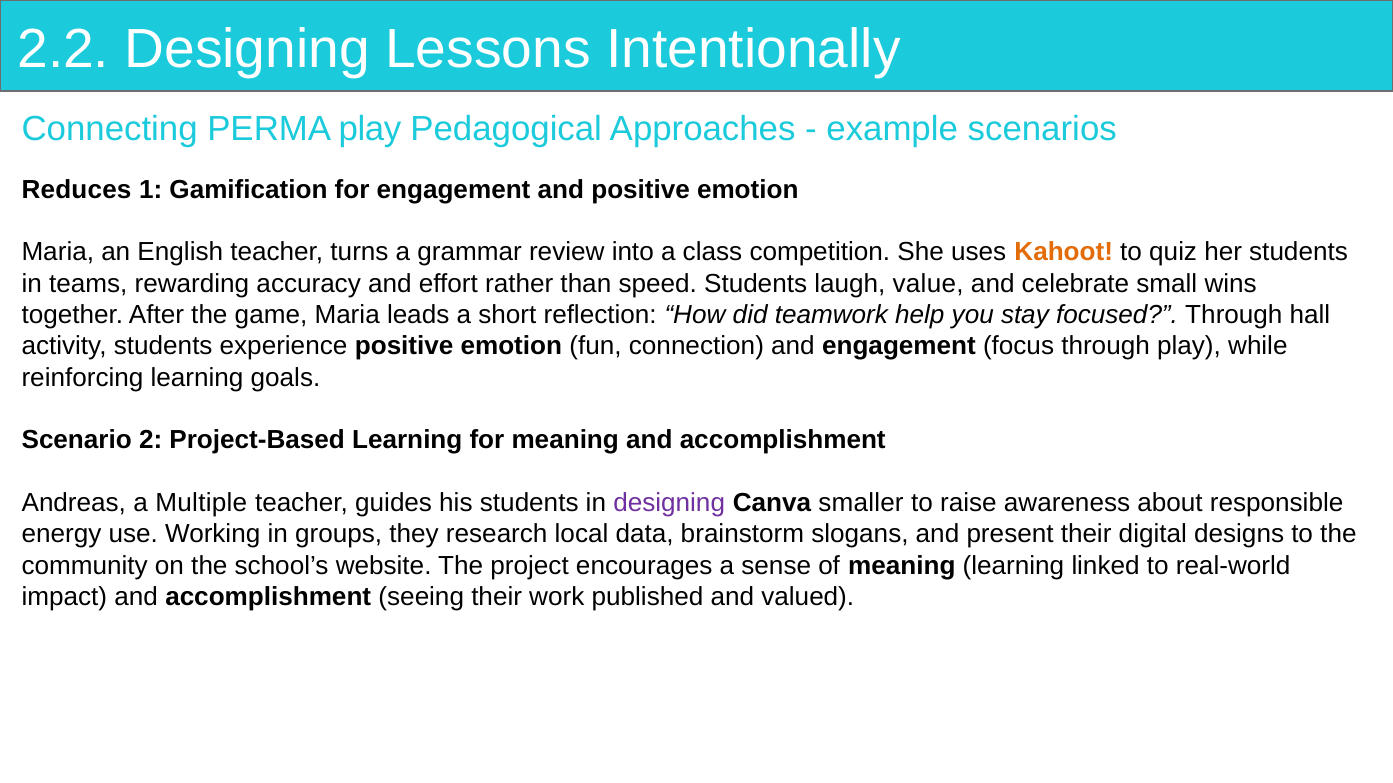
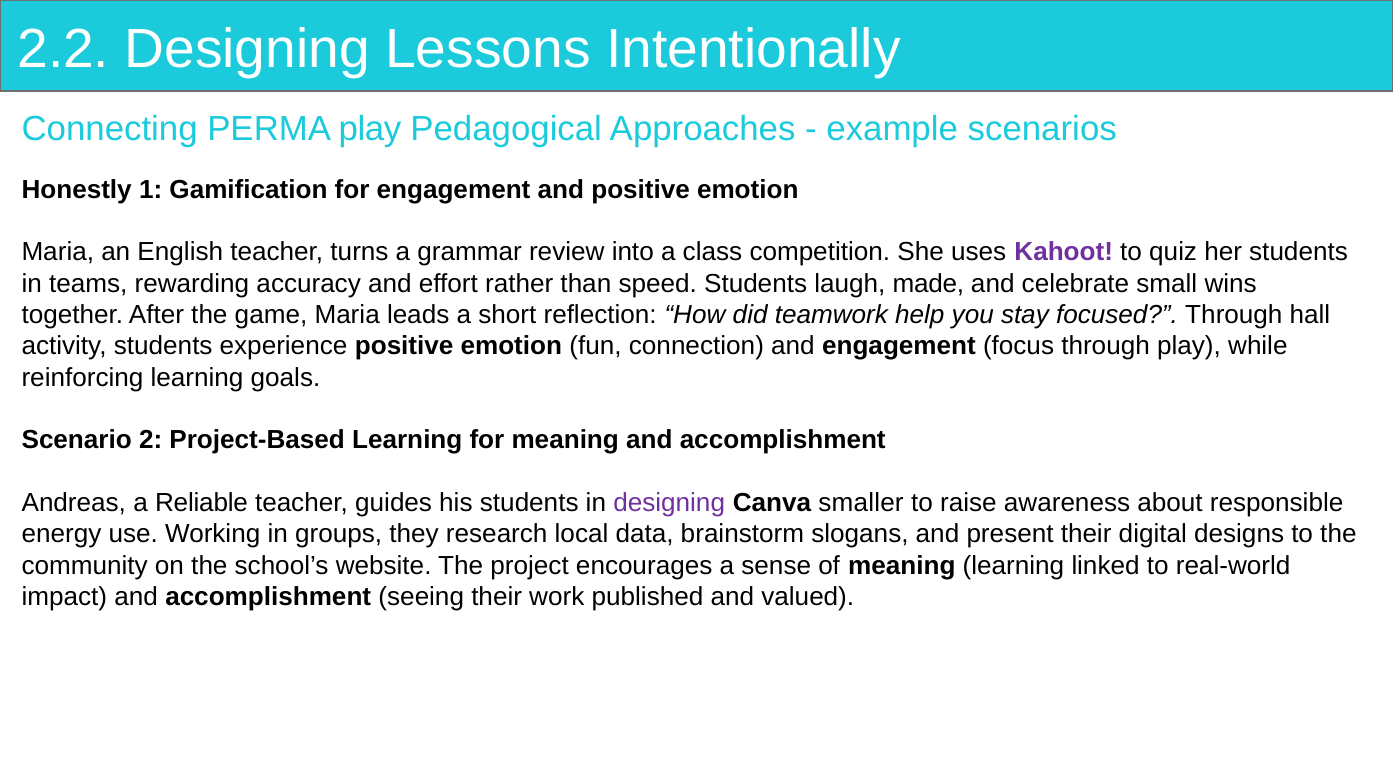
Reduces: Reduces -> Honestly (77, 190)
Kahoot colour: orange -> purple (1064, 253)
value: value -> made (928, 284)
Multiple: Multiple -> Reliable (202, 503)
